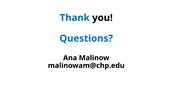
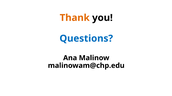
Thank colour: blue -> orange (75, 18)
